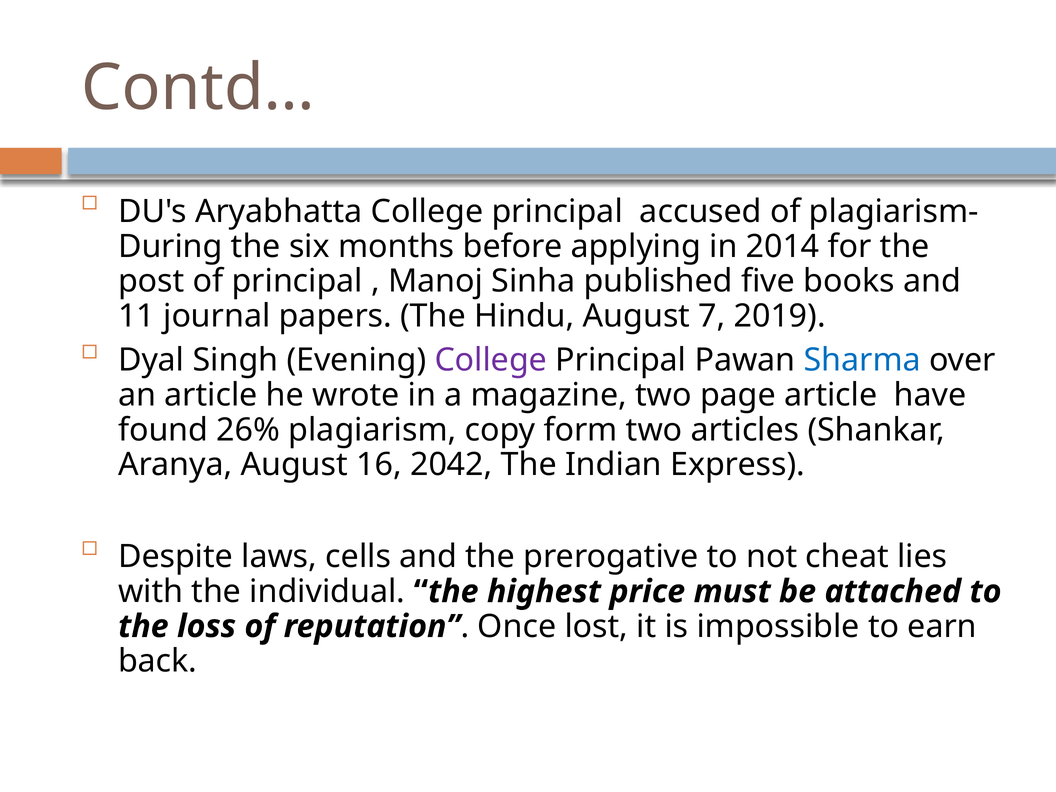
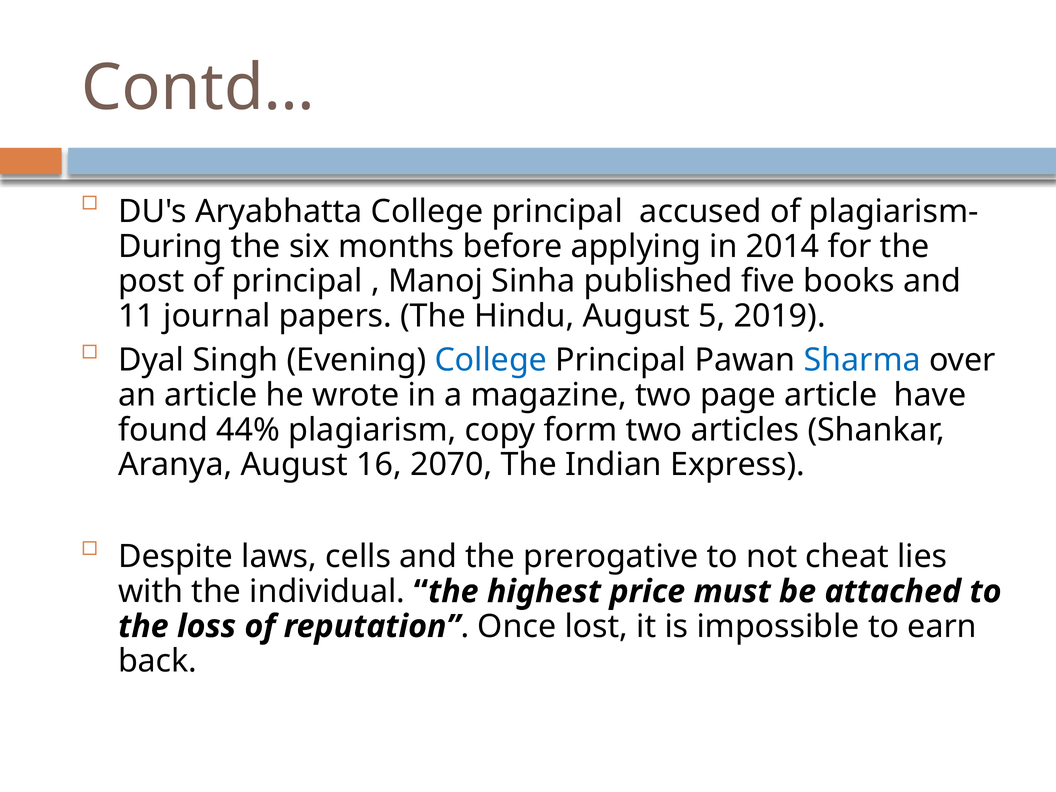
7: 7 -> 5 (712, 316)
College colour: purple -> blue (491, 360)
26%: 26% -> 44% (248, 430)
2042: 2042 -> 2070 (451, 465)
